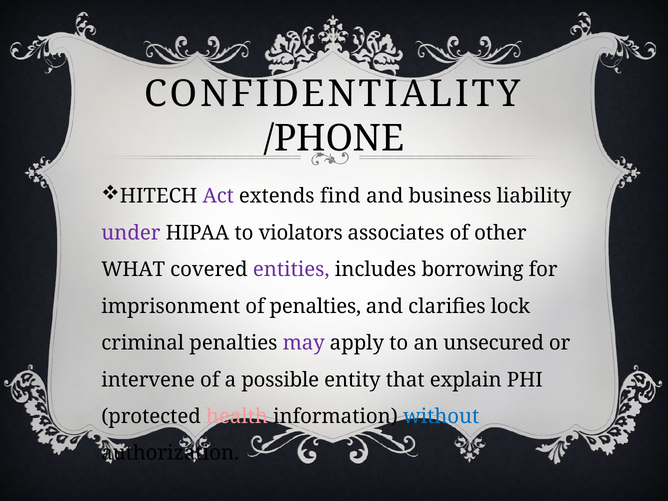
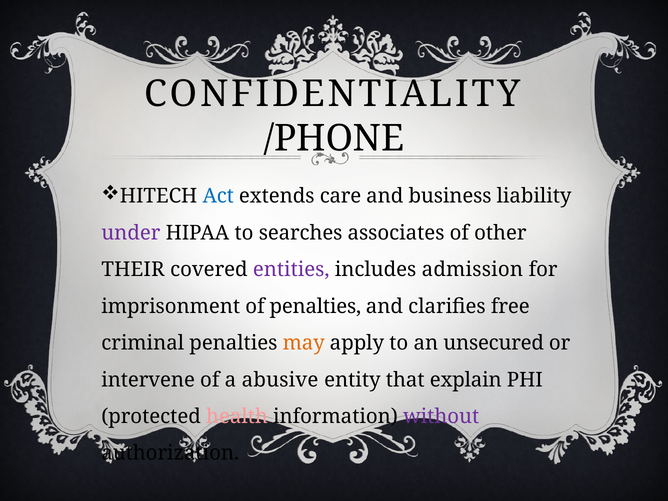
Act colour: purple -> blue (218, 196)
find: find -> care (340, 196)
violators: violators -> searches (301, 233)
WHAT: WHAT -> THEIR (133, 270)
borrowing: borrowing -> admission (472, 270)
lock: lock -> free (510, 306)
may colour: purple -> orange (304, 343)
possible: possible -> abusive (280, 380)
without colour: blue -> purple (441, 417)
